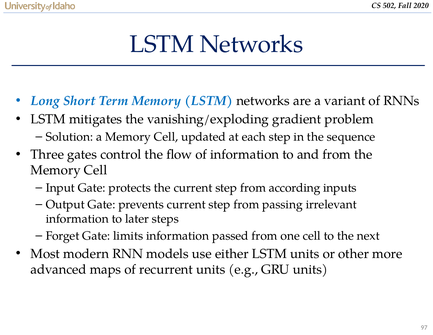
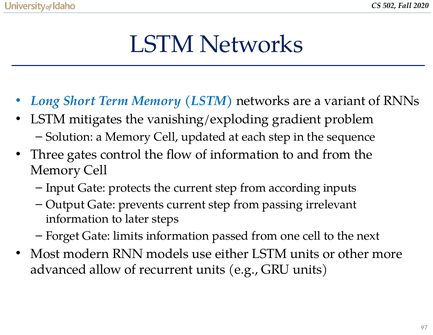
maps: maps -> allow (106, 269)
